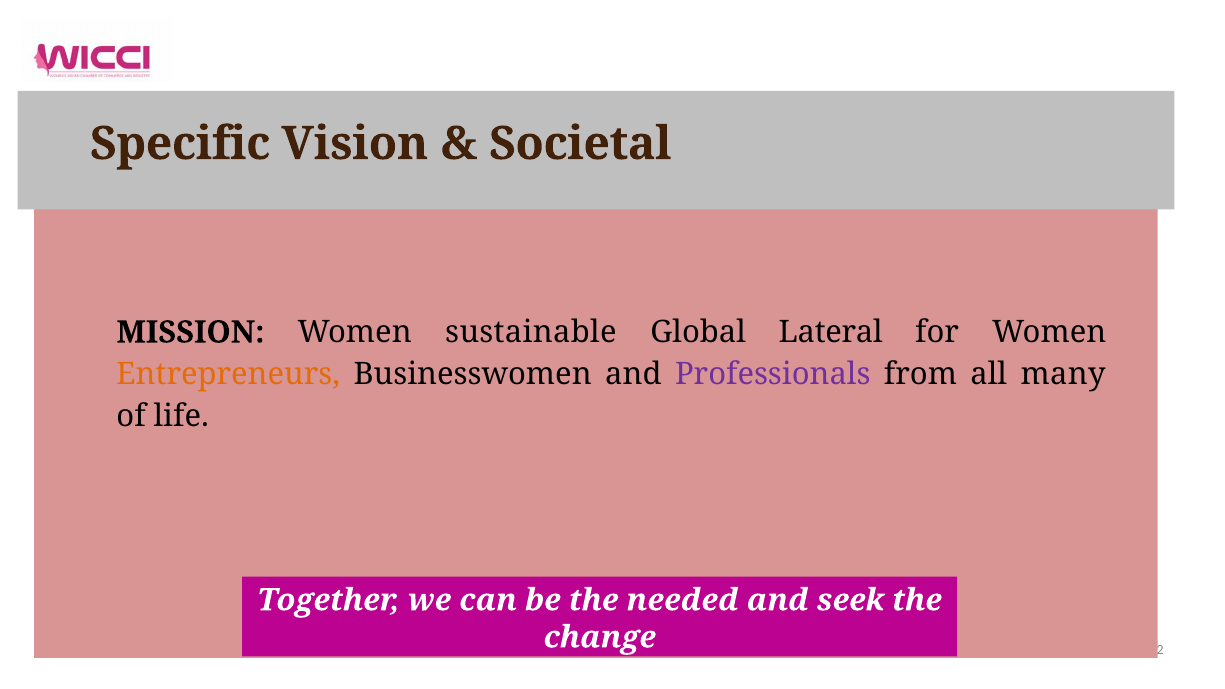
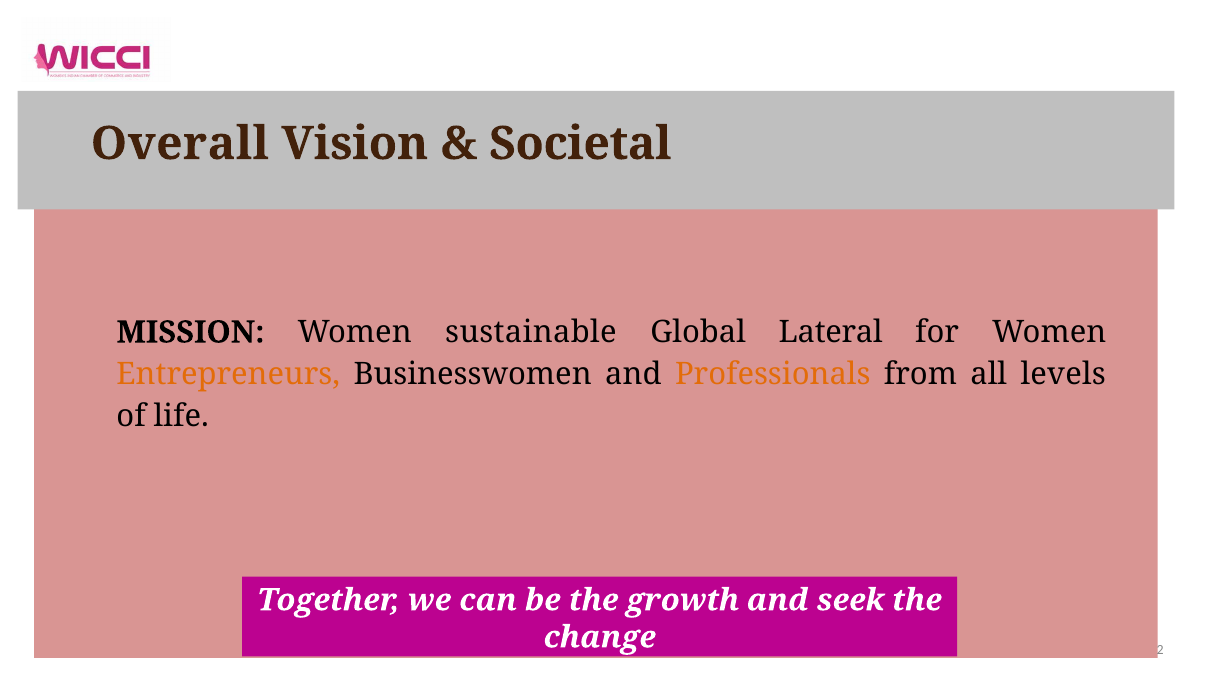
Specific: Specific -> Overall (180, 144)
Professionals colour: purple -> orange (773, 374)
many: many -> levels (1063, 374)
needed: needed -> growth (683, 600)
